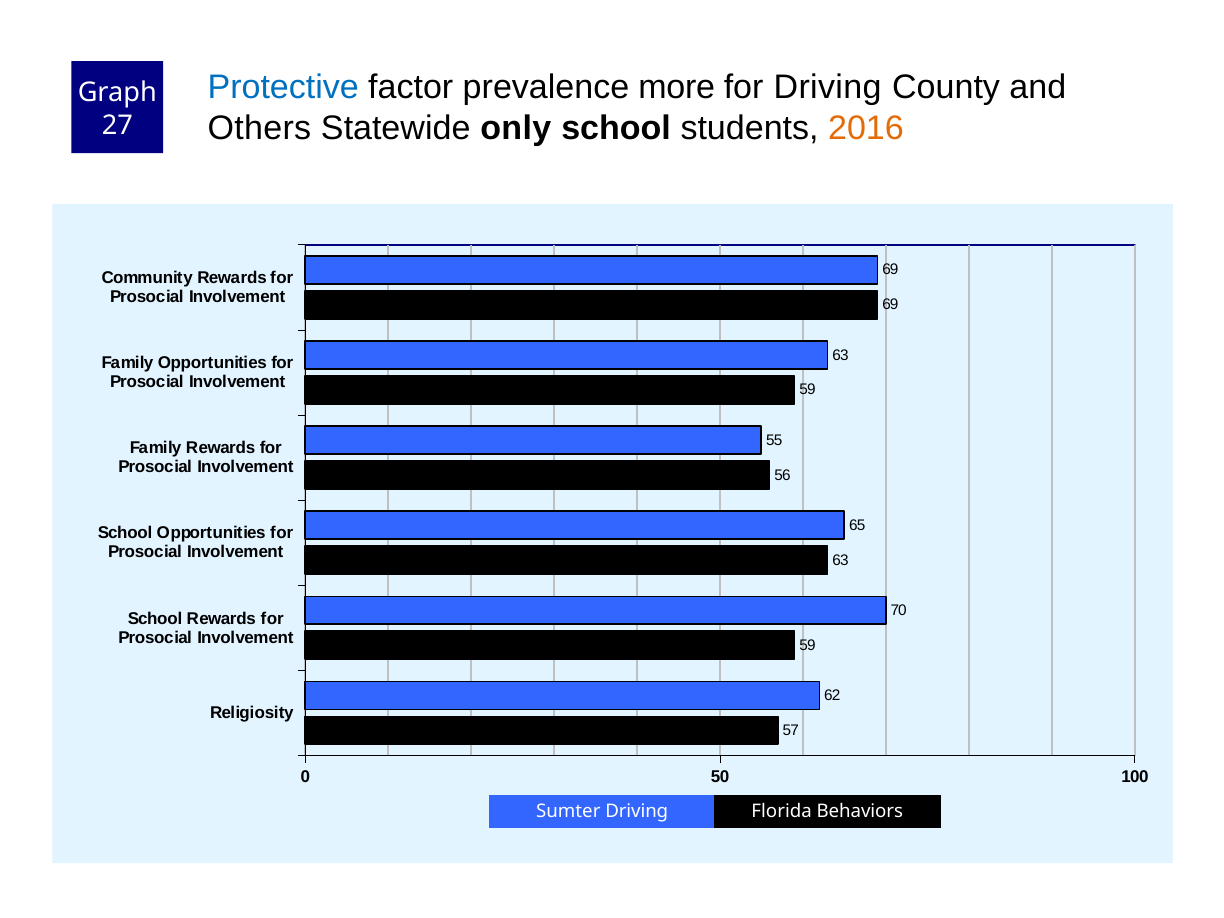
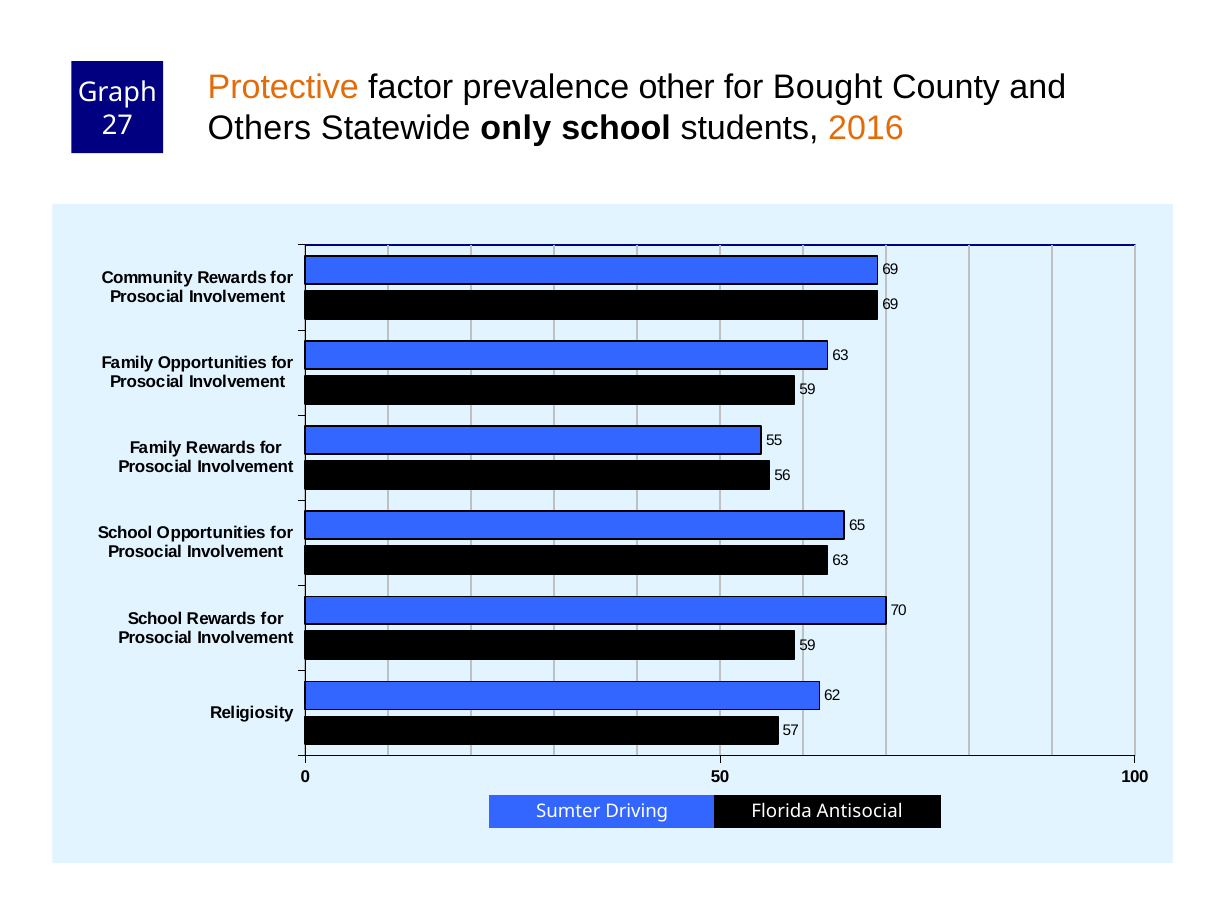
Protective colour: blue -> orange (283, 87)
more: more -> other (677, 87)
for Driving: Driving -> Bought (828, 87)
Behaviors: Behaviors -> Antisocial (860, 812)
